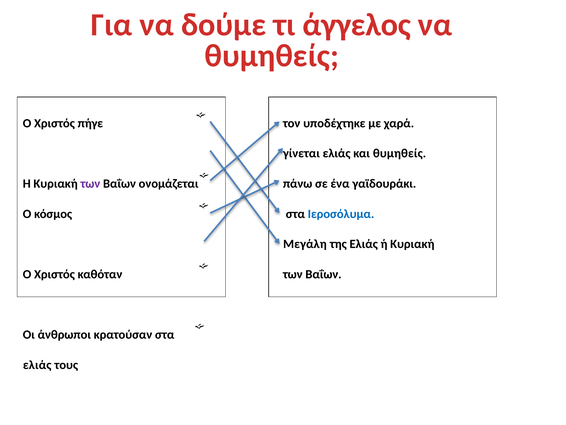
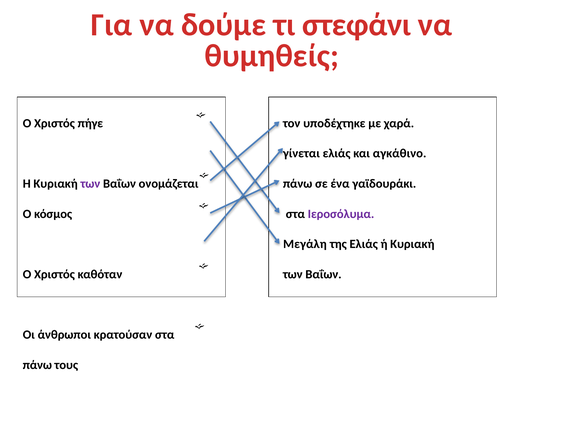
άγγελος: άγγελος -> στεφάνι (357, 25)
και θυμηθείς: θυμηθείς -> αγκάθινο (400, 153)
Ιεροσόλυμα colour: blue -> purple (341, 214)
ελιάς: ελιάς -> πάνω (37, 365)
